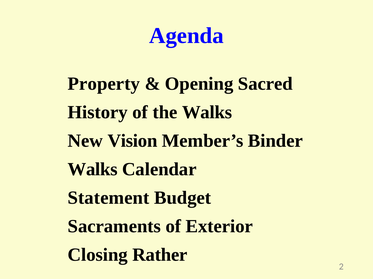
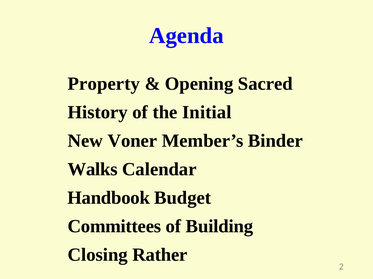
the Walks: Walks -> Initial (207, 112)
Vision: Vision -> Voner (132, 141)
Statement: Statement -> Handbook (109, 198)
Sacraments: Sacraments -> Committees (114, 227)
Exterior: Exterior -> Building (219, 227)
